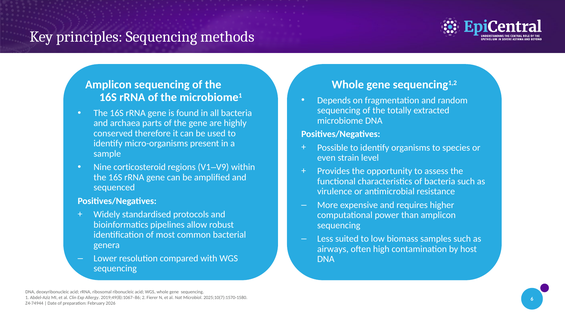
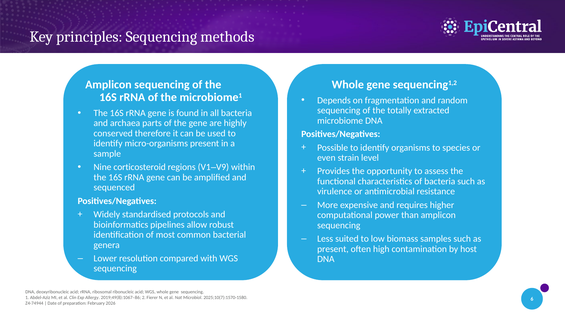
airways: airways -> present (333, 249)
